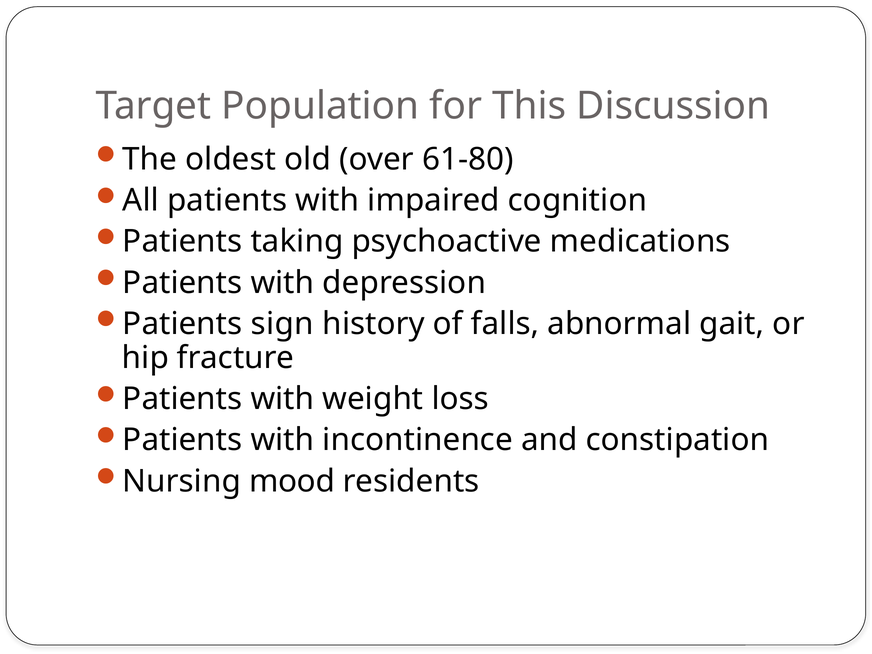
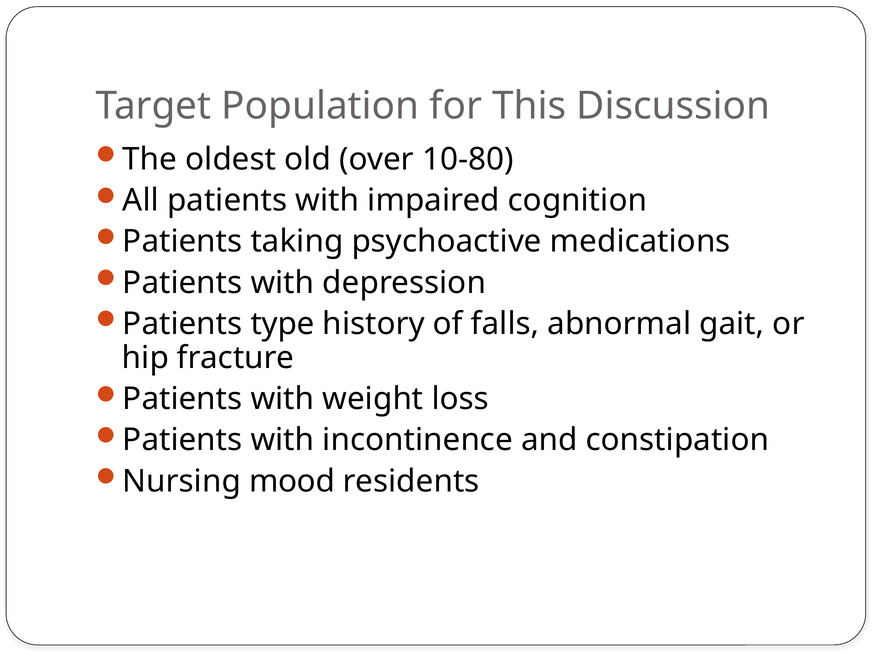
61-80: 61-80 -> 10-80 (468, 159)
sign: sign -> type (283, 324)
